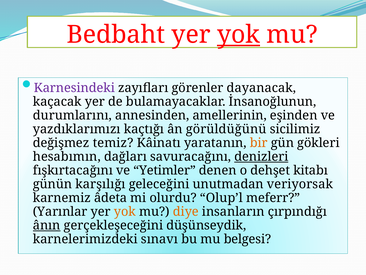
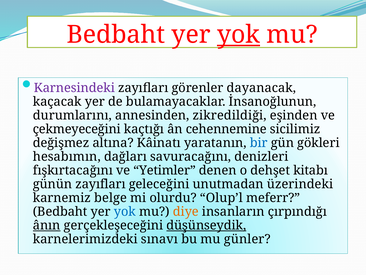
amellerinin: amellerinin -> zikredildiği (230, 115)
yazdıklarımızı: yazdıklarımızı -> çekmeyeceğini (77, 129)
görüldüğünü: görüldüğünü -> cehennemine (226, 129)
temiz: temiz -> altına (113, 143)
bir colour: orange -> blue (259, 143)
denizleri underline: present -> none (261, 156)
günün karşılığı: karşılığı -> zayıfları (101, 184)
veriyorsak: veriyorsak -> üzerindeki (300, 184)
âdeta: âdeta -> belge (110, 198)
Yarınlar: Yarınlar -> Bedbaht (60, 211)
yok colour: orange -> blue (125, 211)
düşünseydik underline: none -> present (206, 225)
belgesi: belgesi -> günler (247, 239)
